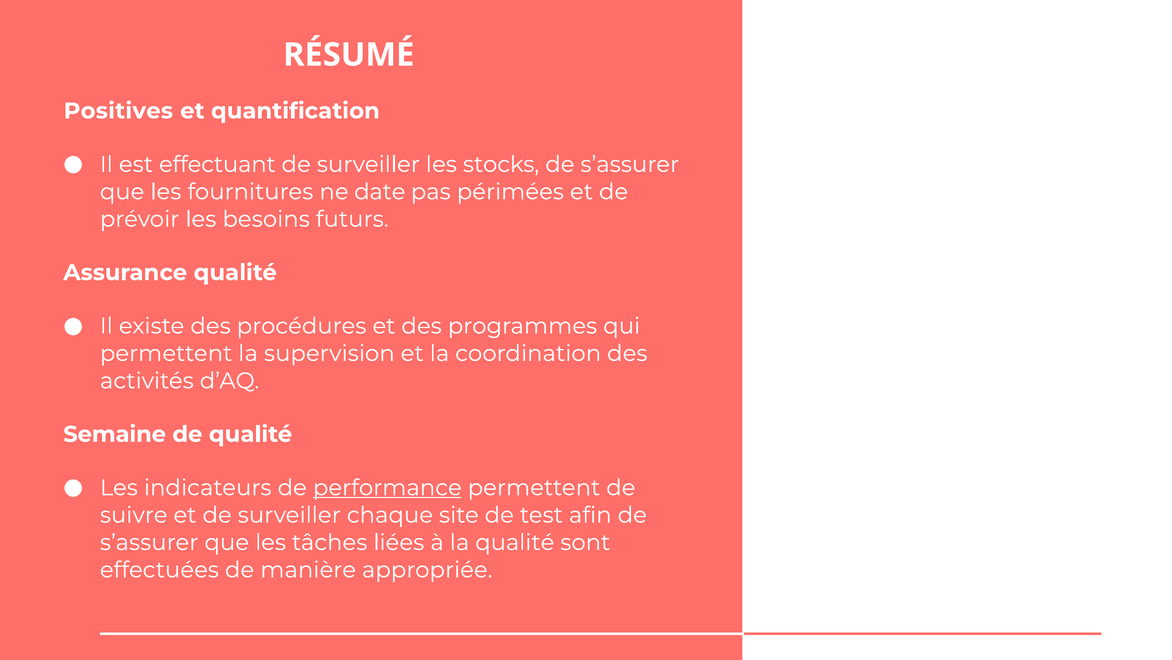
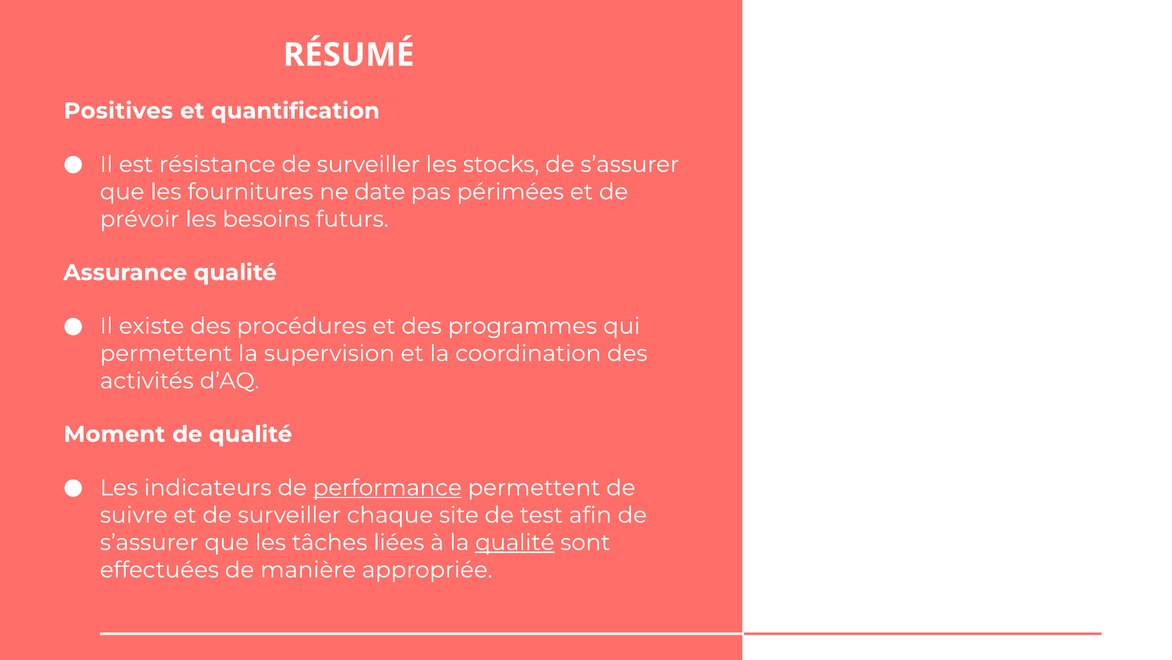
effectuant: effectuant -> résistance (217, 164)
Semaine: Semaine -> Moment (114, 434)
qualité underline: none -> present (515, 542)
